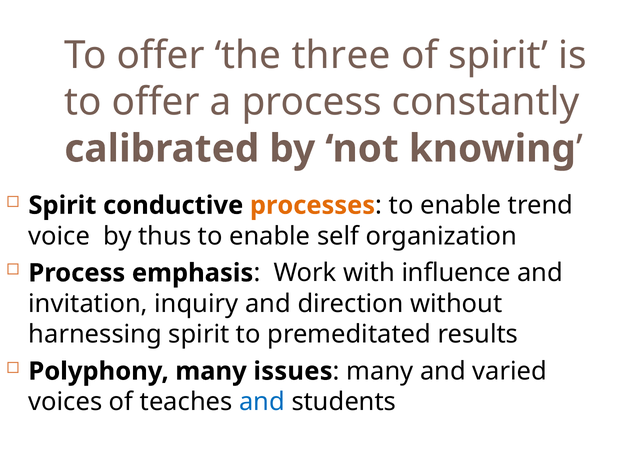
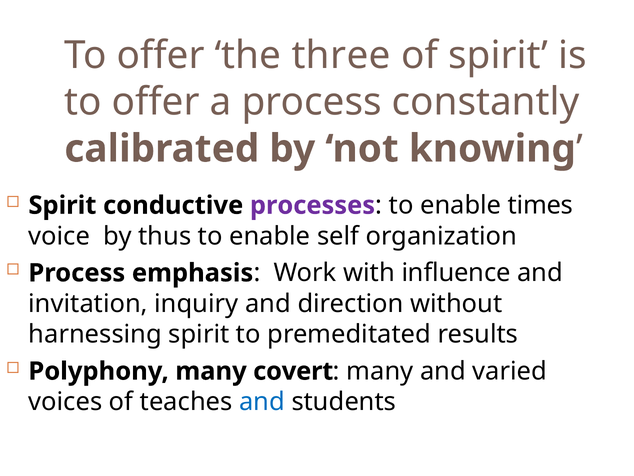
processes colour: orange -> purple (312, 205)
trend: trend -> times (541, 205)
issues: issues -> covert (293, 371)
